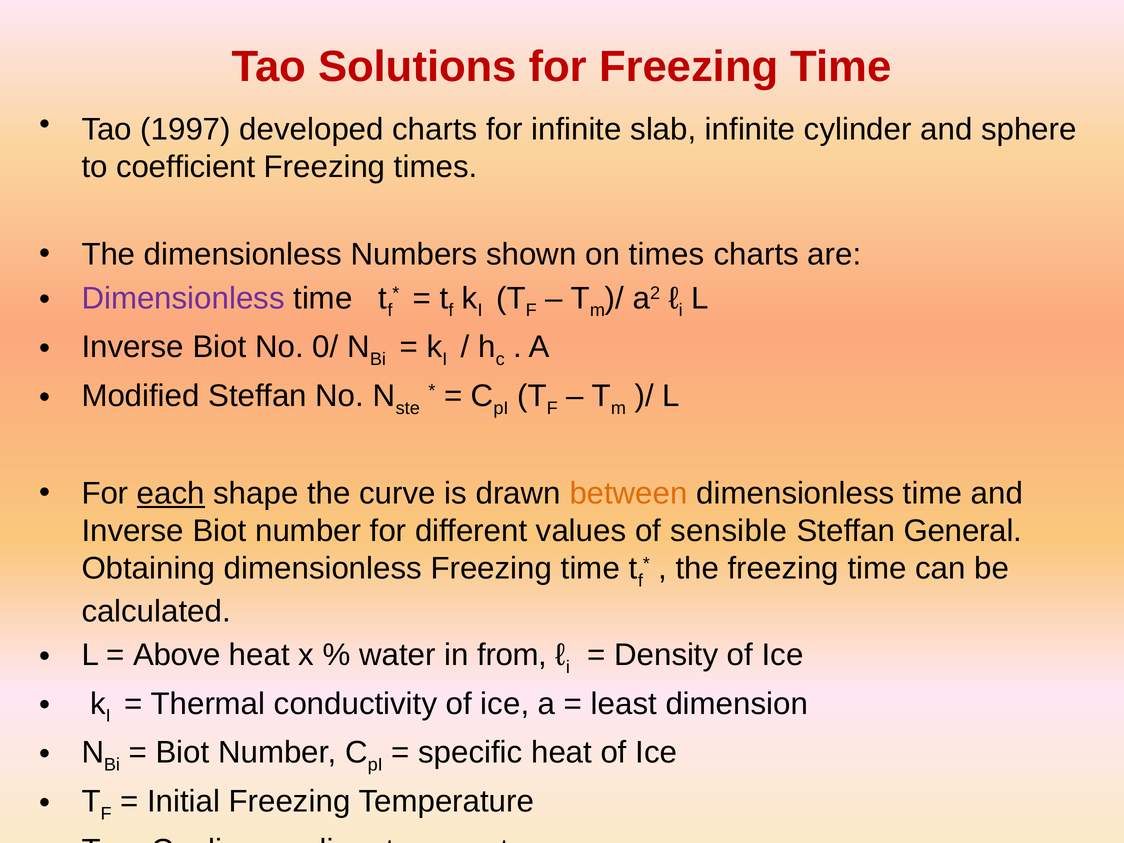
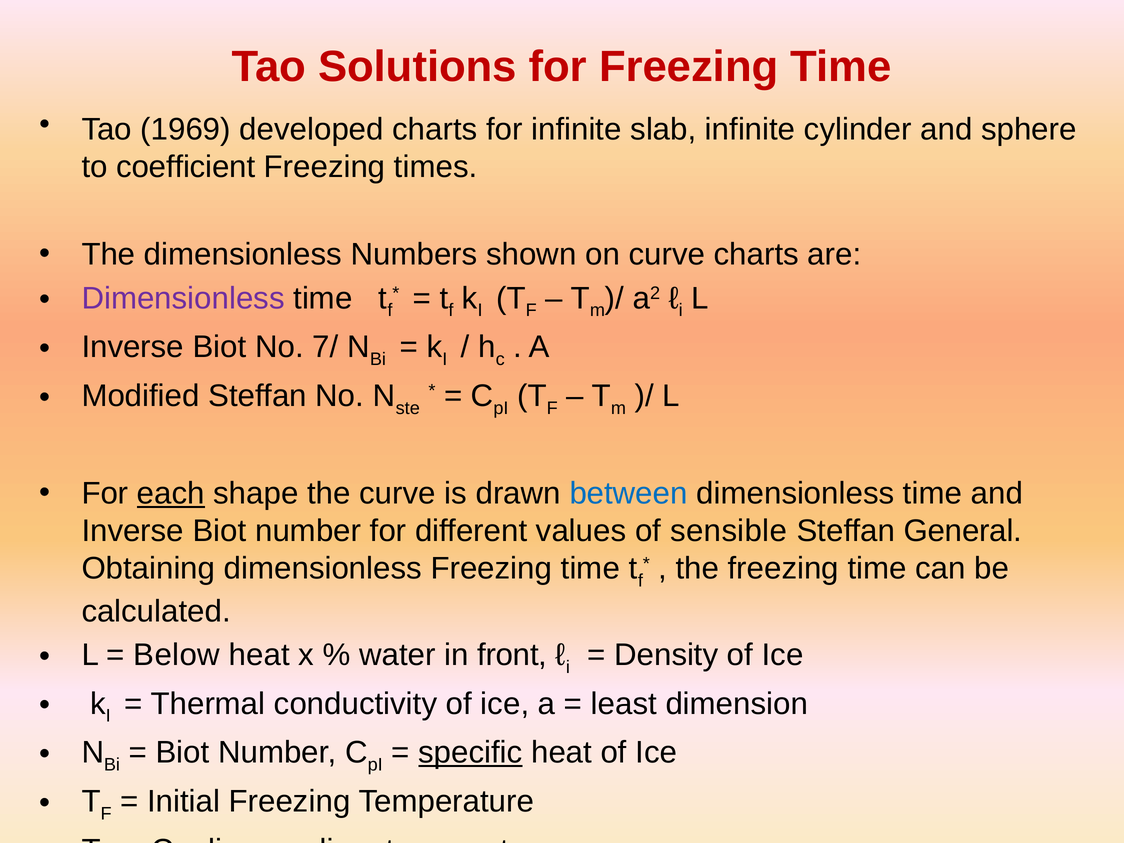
1997: 1997 -> 1969 (186, 130)
on times: times -> curve (667, 254)
0/: 0/ -> 7/ (325, 347)
between colour: orange -> blue (629, 494)
Above: Above -> Below (177, 655)
from: from -> front (512, 655)
specific underline: none -> present (470, 753)
